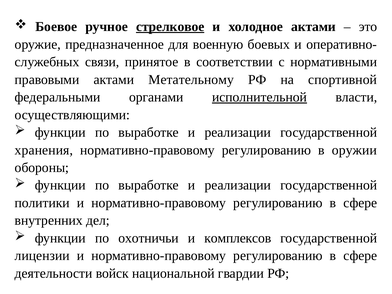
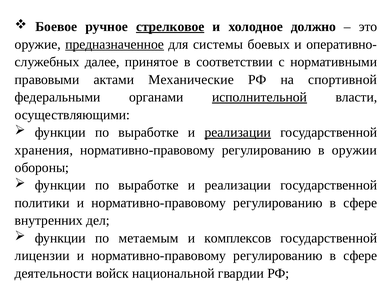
холодное актами: актами -> должно (313, 27)
предназначенное underline: none -> present (115, 44)
военную: военную -> системы (218, 44)
связи: связи -> далее (102, 62)
Метательному: Метательному -> Механические (191, 80)
реализации underline: none -> present (238, 132)
охотничьи: охотничьи -> метаемым (148, 238)
